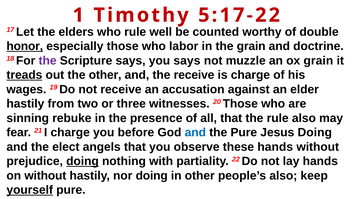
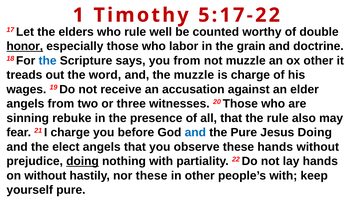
the colour: purple -> blue (48, 60)
you says: says -> from (187, 60)
ox grain: grain -> other (318, 60)
treads underline: present -> none (24, 75)
the other: other -> word (105, 75)
the receive: receive -> muzzle (194, 75)
hastily: hastily -> angels (25, 104)
nor doing: doing -> these (152, 175)
people’s also: also -> with (283, 175)
yourself underline: present -> none (30, 190)
